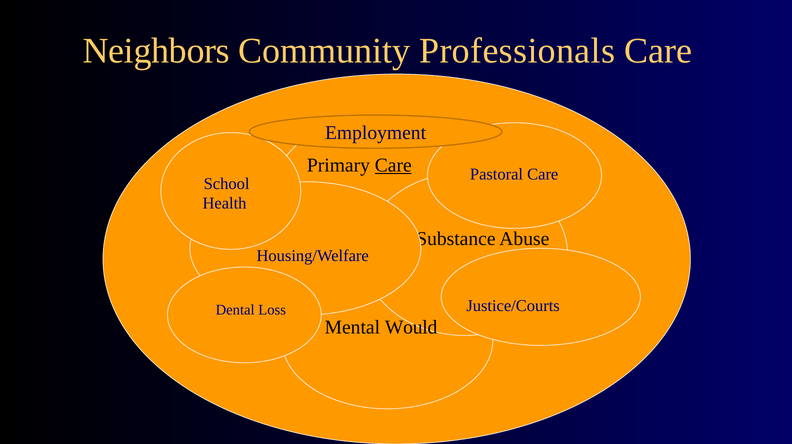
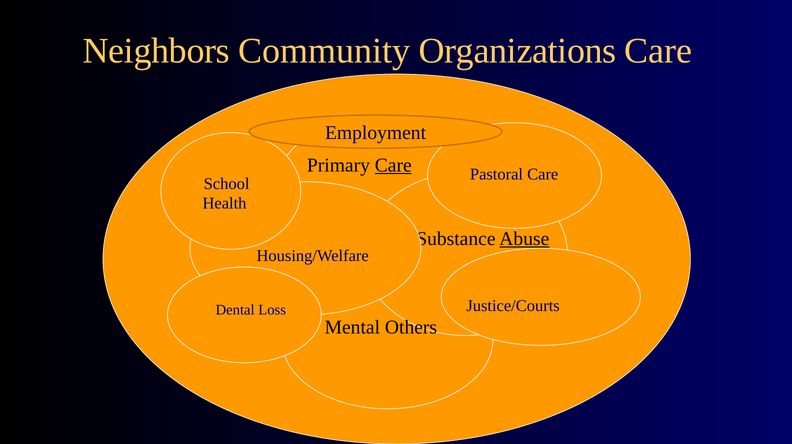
Professionals: Professionals -> Organizations (518, 51)
Abuse underline: none -> present (524, 239)
Would: Would -> Others (411, 327)
